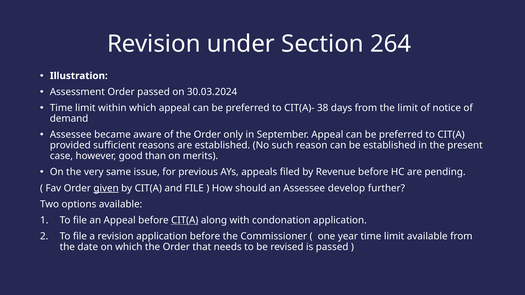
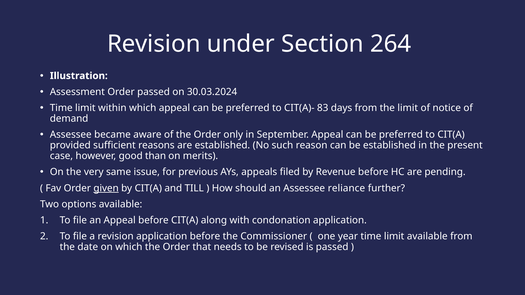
38: 38 -> 83 (323, 108)
and FILE: FILE -> TILL (194, 188)
develop: develop -> reliance (346, 188)
CIT(A underline: present -> none (185, 221)
